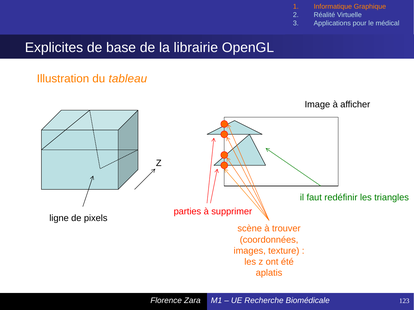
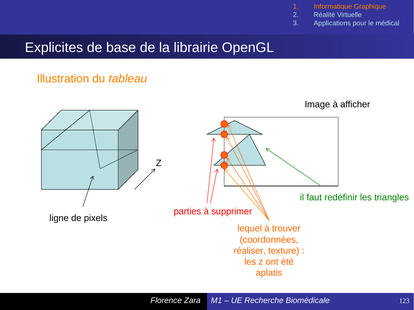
scène: scène -> lequel (250, 229)
images: images -> réaliser (250, 251)
